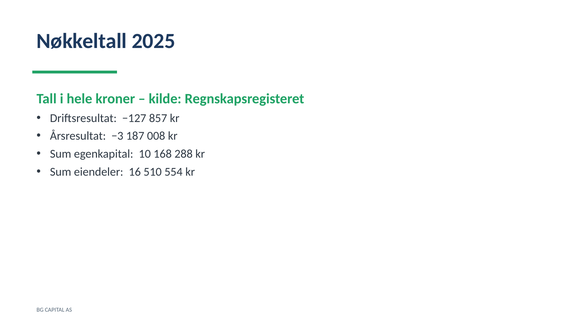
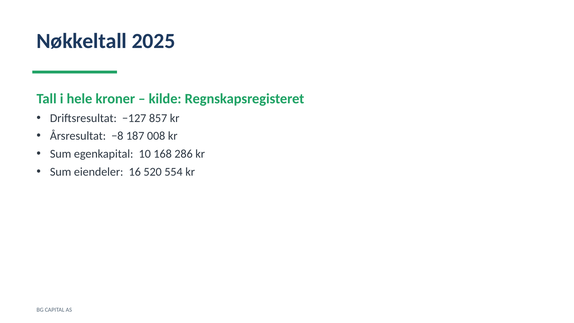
−3: −3 -> −8 (117, 136)
288: 288 -> 286 (184, 154)
510: 510 -> 520 (153, 172)
